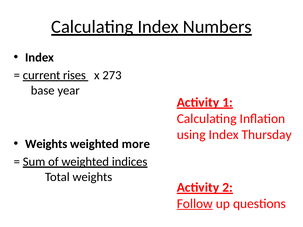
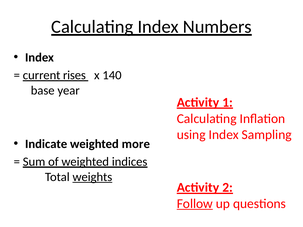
273: 273 -> 140 (112, 75)
Thursday: Thursday -> Sampling (267, 135)
Weights: Weights -> Indicate (46, 144)
weights underline: none -> present (92, 177)
